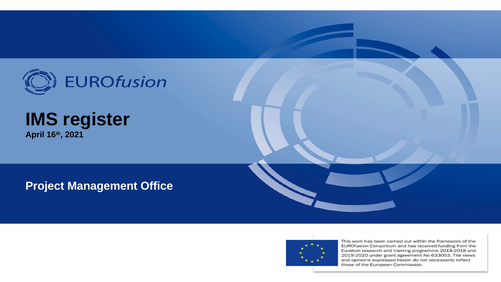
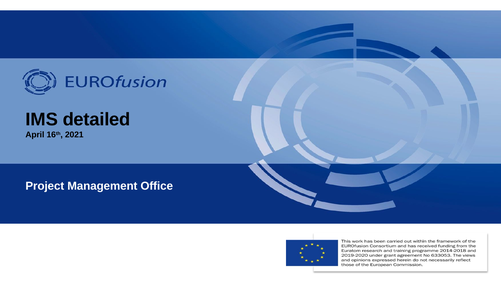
register: register -> detailed (97, 119)
